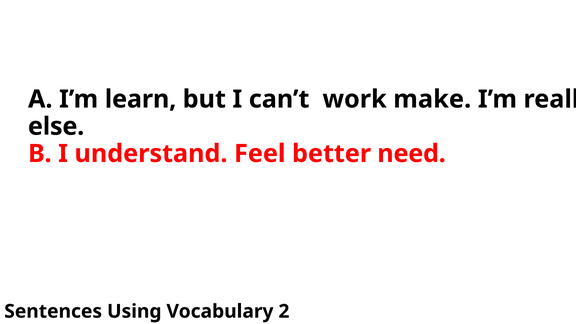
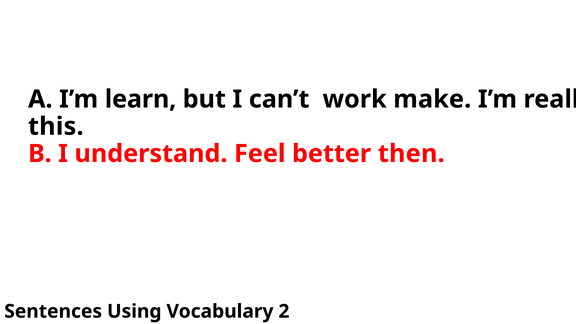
else: else -> this (56, 126)
need: need -> then (411, 154)
